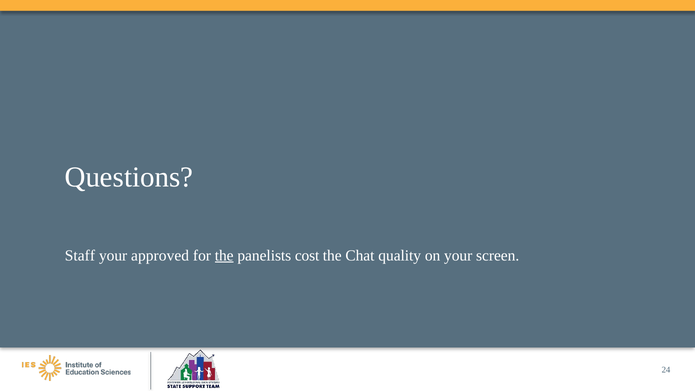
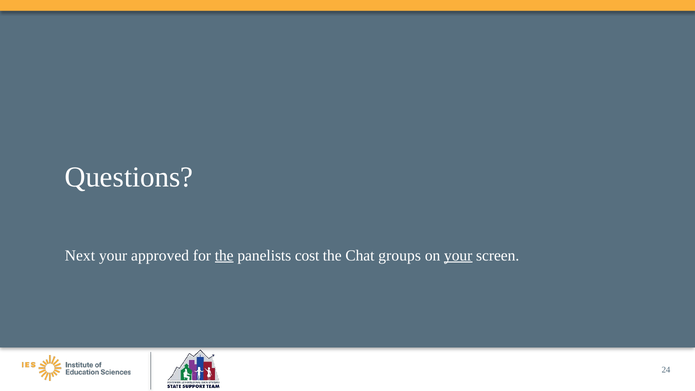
Staff: Staff -> Next (80, 255)
quality: quality -> groups (400, 255)
your underline: none -> present (458, 255)
